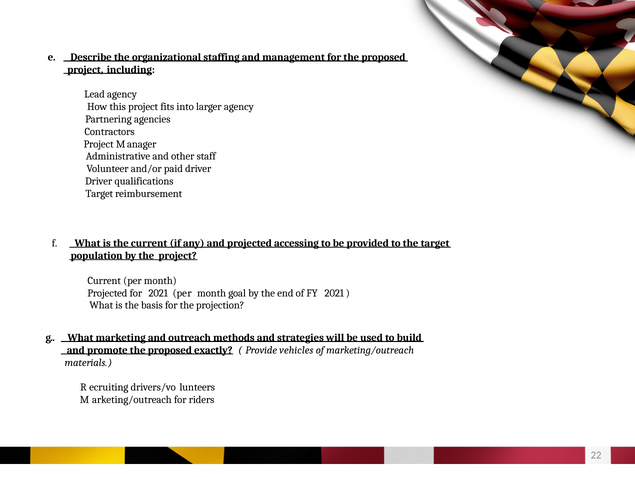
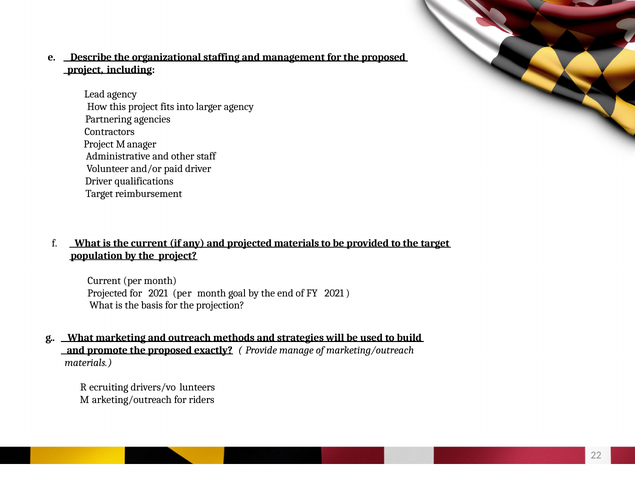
projected accessing: accessing -> materials (297, 243)
vehicles: vehicles -> manage (296, 349)
